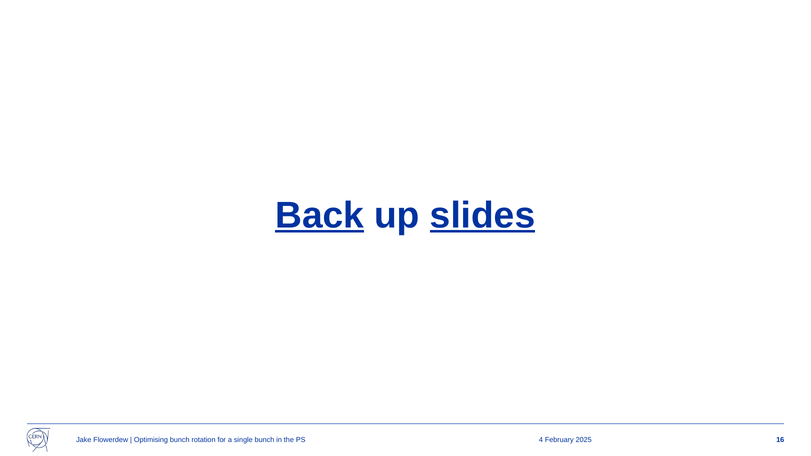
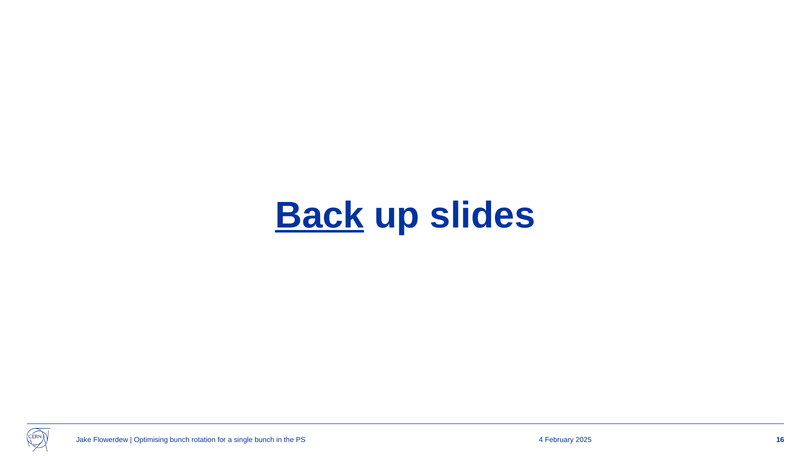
slides underline: present -> none (483, 215)
